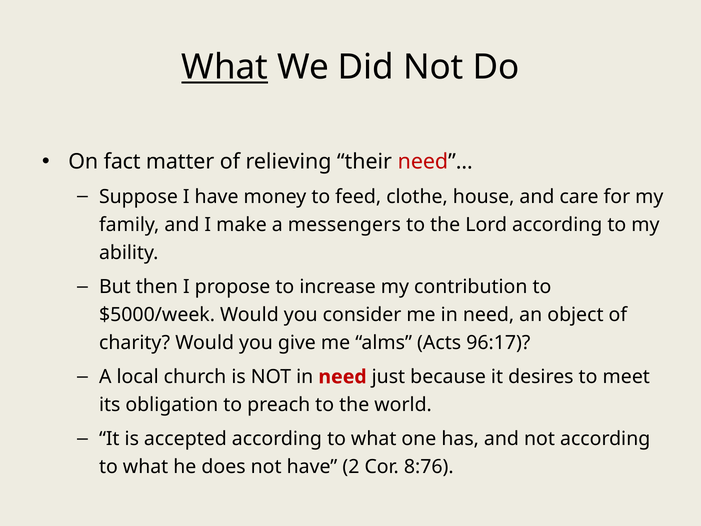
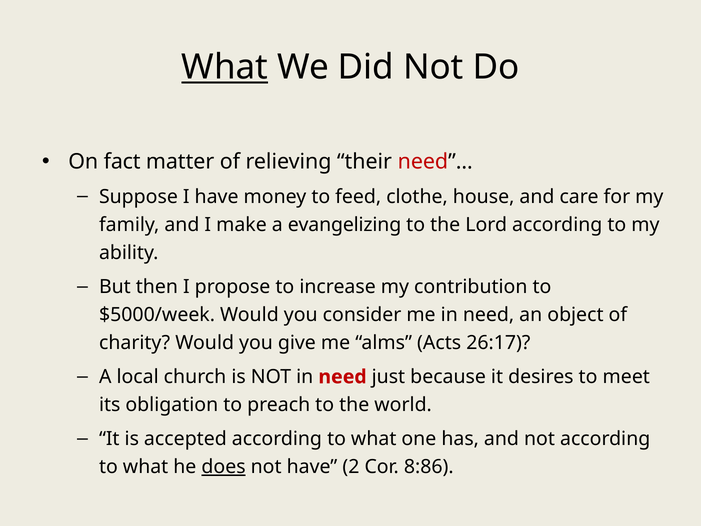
messengers: messengers -> evangelizing (345, 225)
96:17: 96:17 -> 26:17 (498, 343)
does underline: none -> present (224, 467)
8:76: 8:76 -> 8:86 (429, 467)
